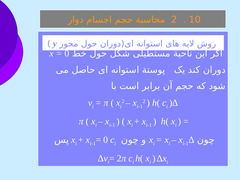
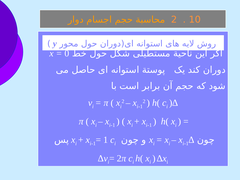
0: 0 -> 1 (106, 140)
